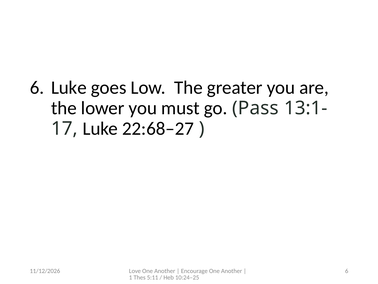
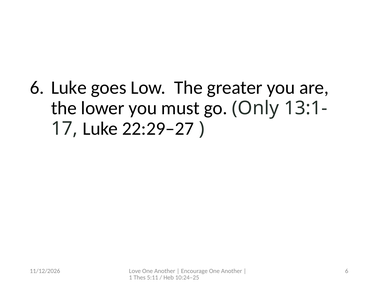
Pass: Pass -> Only (255, 108)
22:68–27: 22:68–27 -> 22:29–27 (158, 128)
